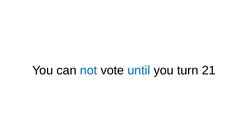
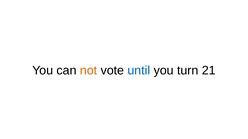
not colour: blue -> orange (89, 71)
